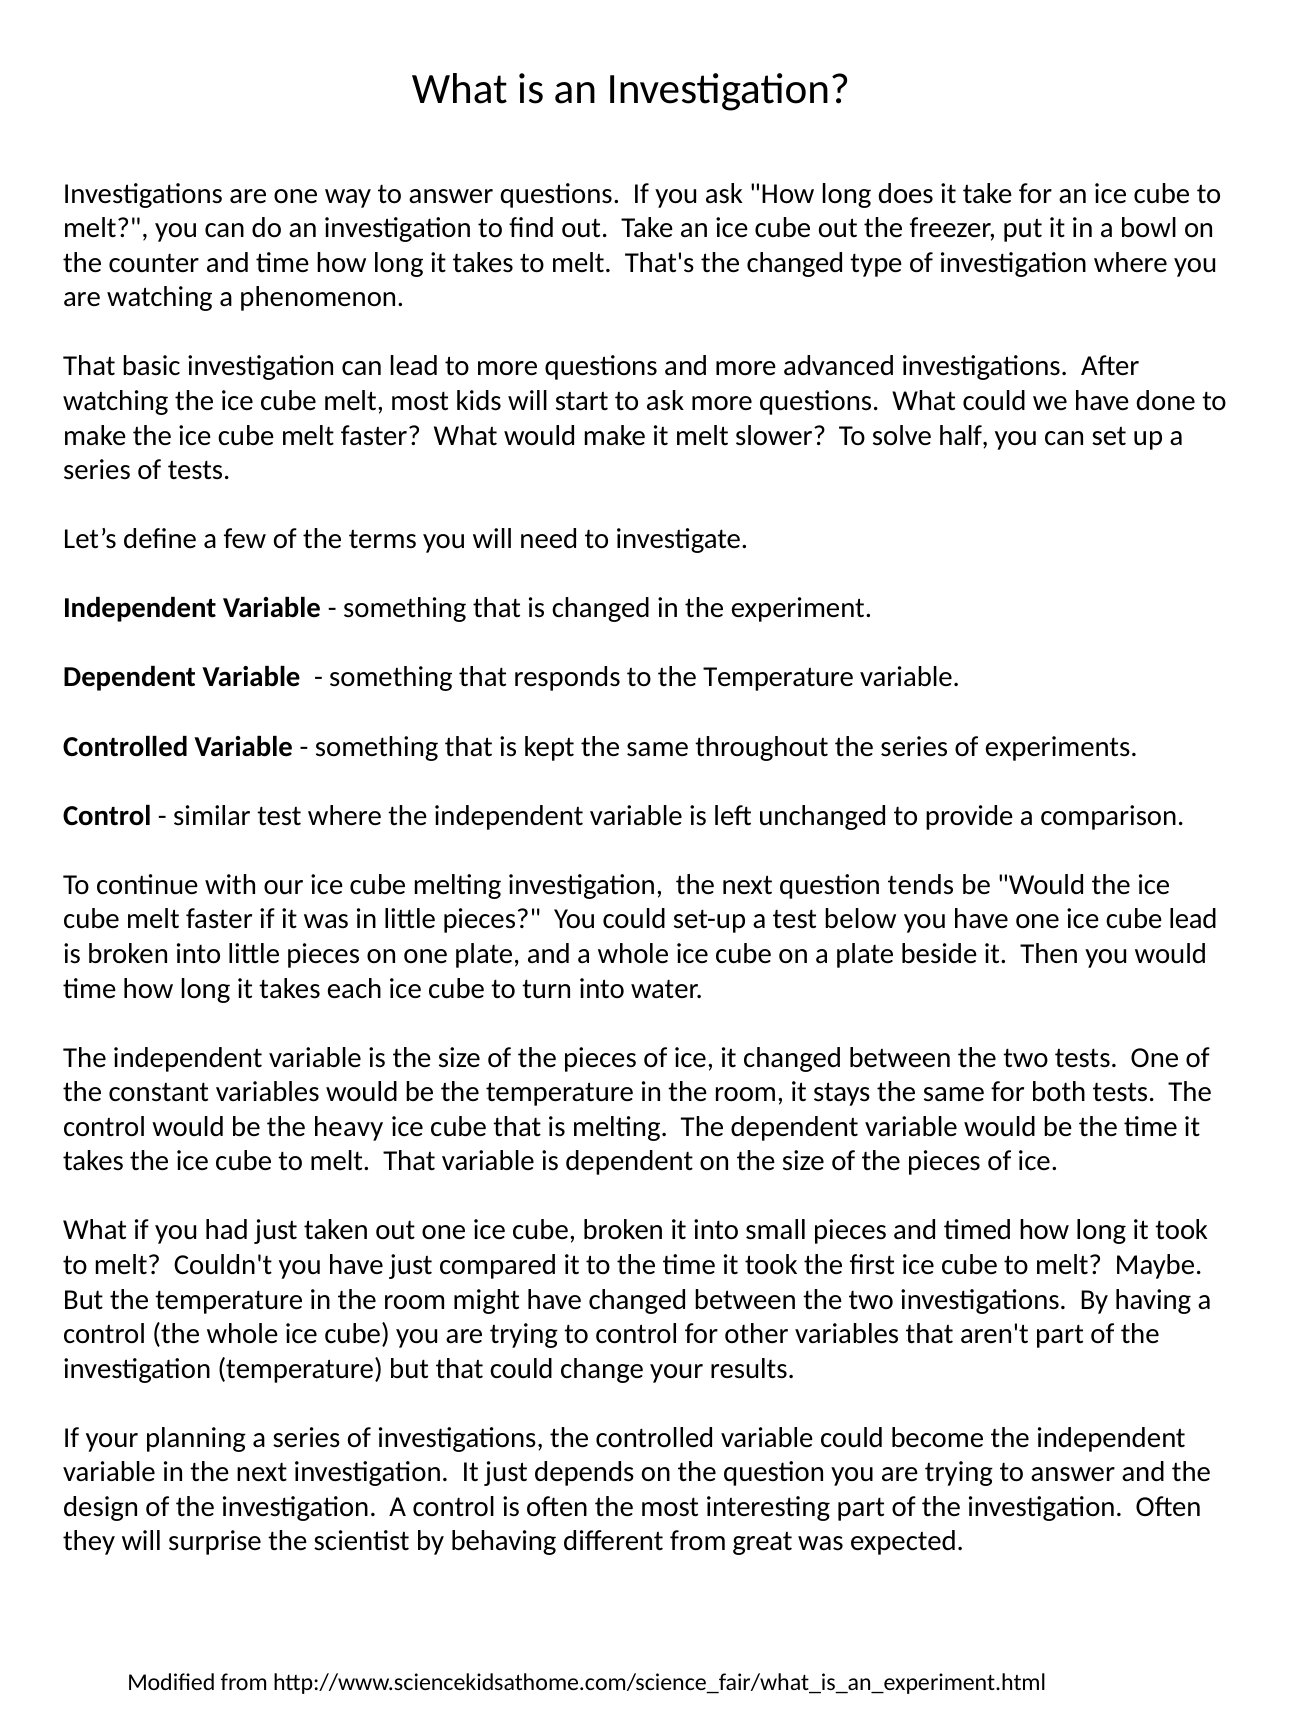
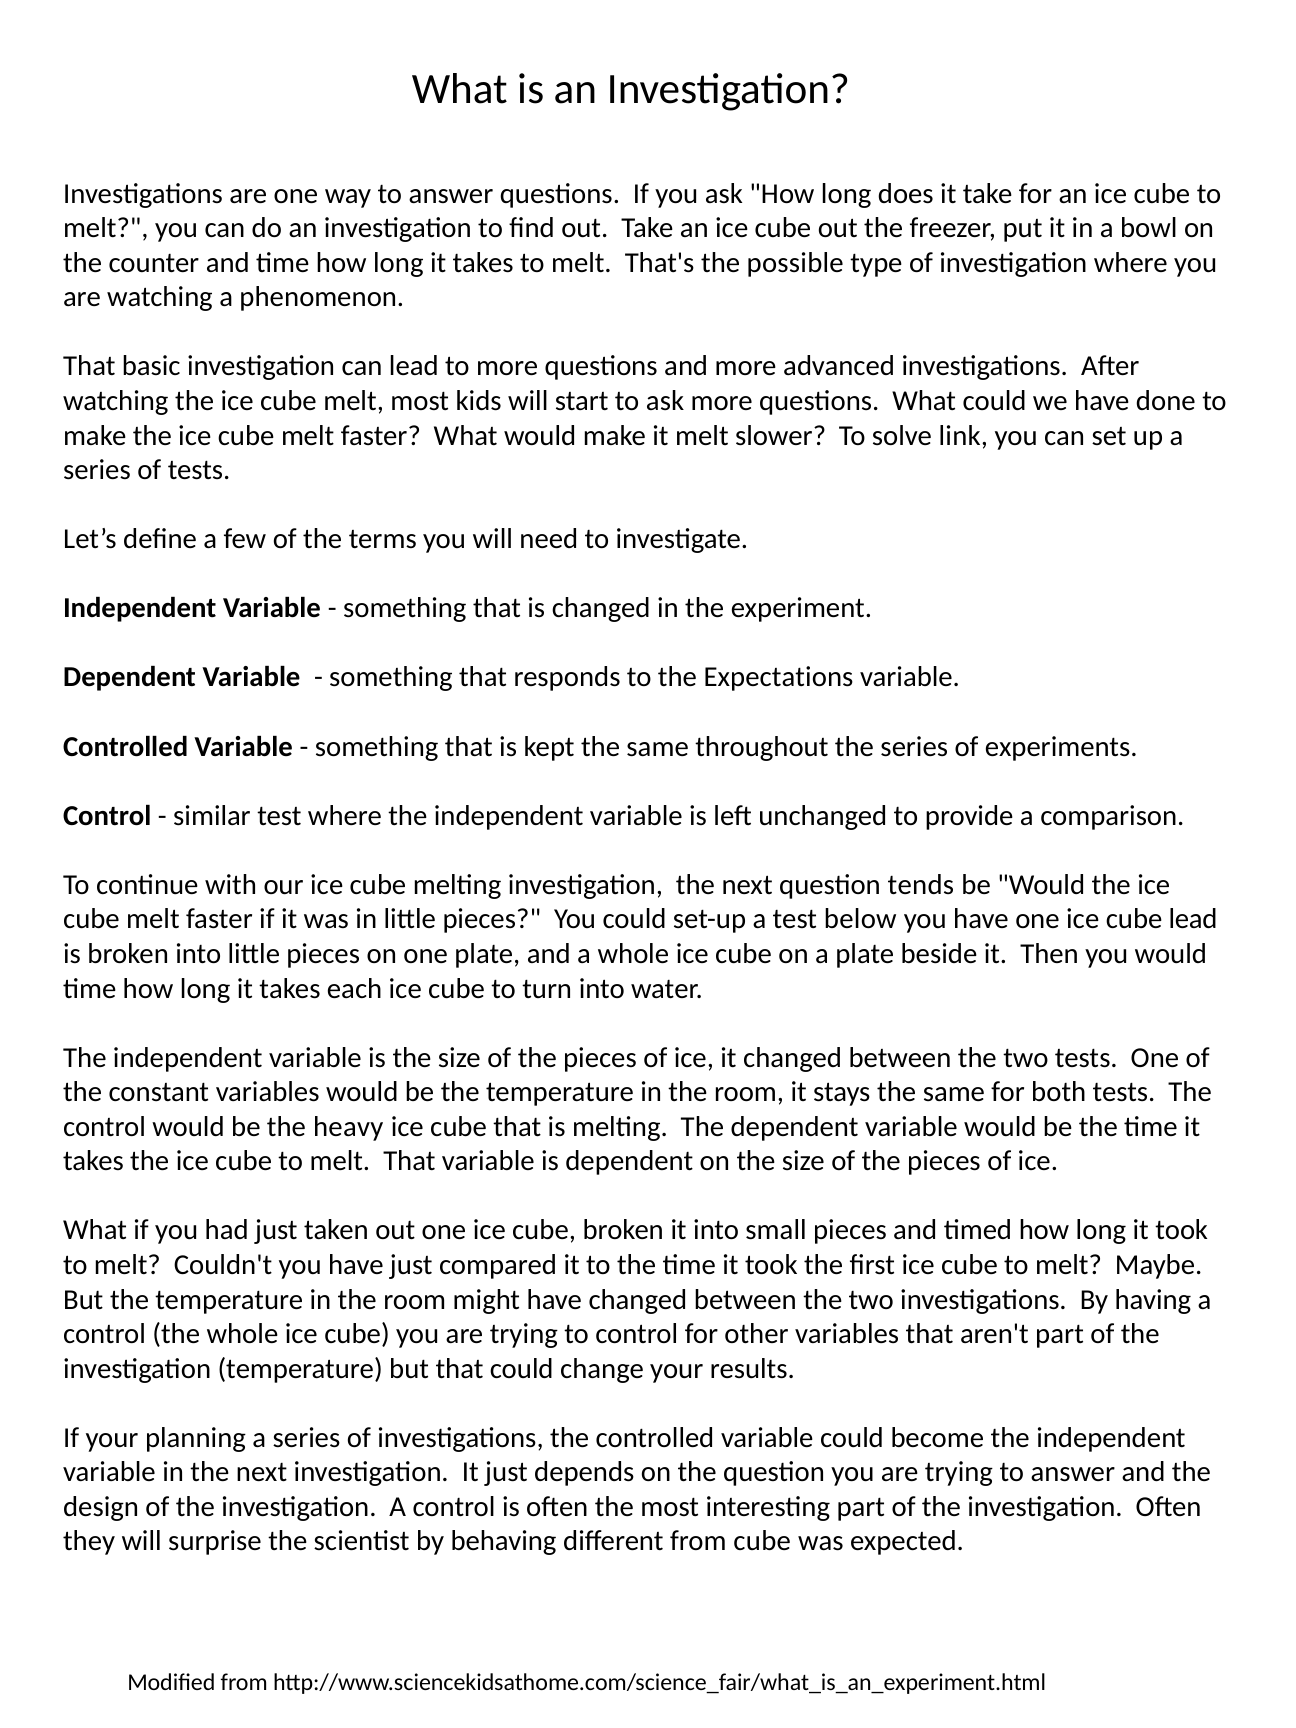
the changed: changed -> possible (795, 263)
half: half -> link (963, 436)
to the Temperature: Temperature -> Expectations (779, 677)
from great: great -> cube (762, 1541)
